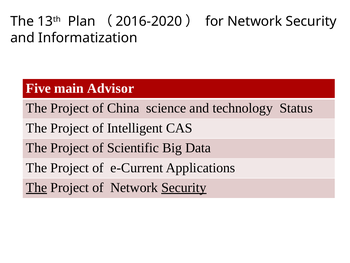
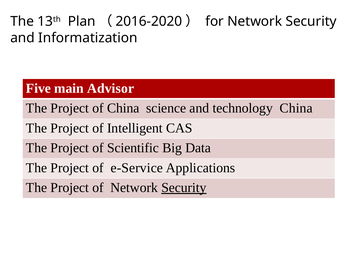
technology Status: Status -> China (296, 108)
e-Current: e-Current -> e-Service (137, 167)
The underline: present -> none (37, 187)
